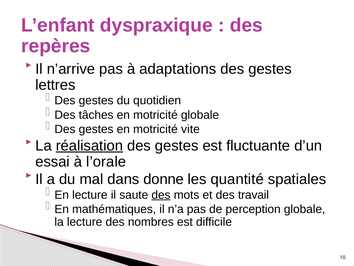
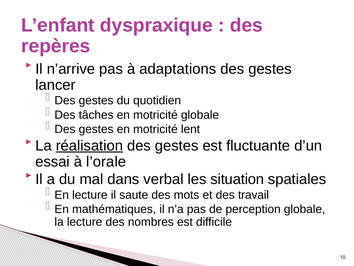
lettres: lettres -> lancer (55, 85)
vite: vite -> lent (190, 129)
donne: donne -> verbal (164, 179)
quantité: quantité -> situation (237, 179)
des underline: present -> none (161, 195)
